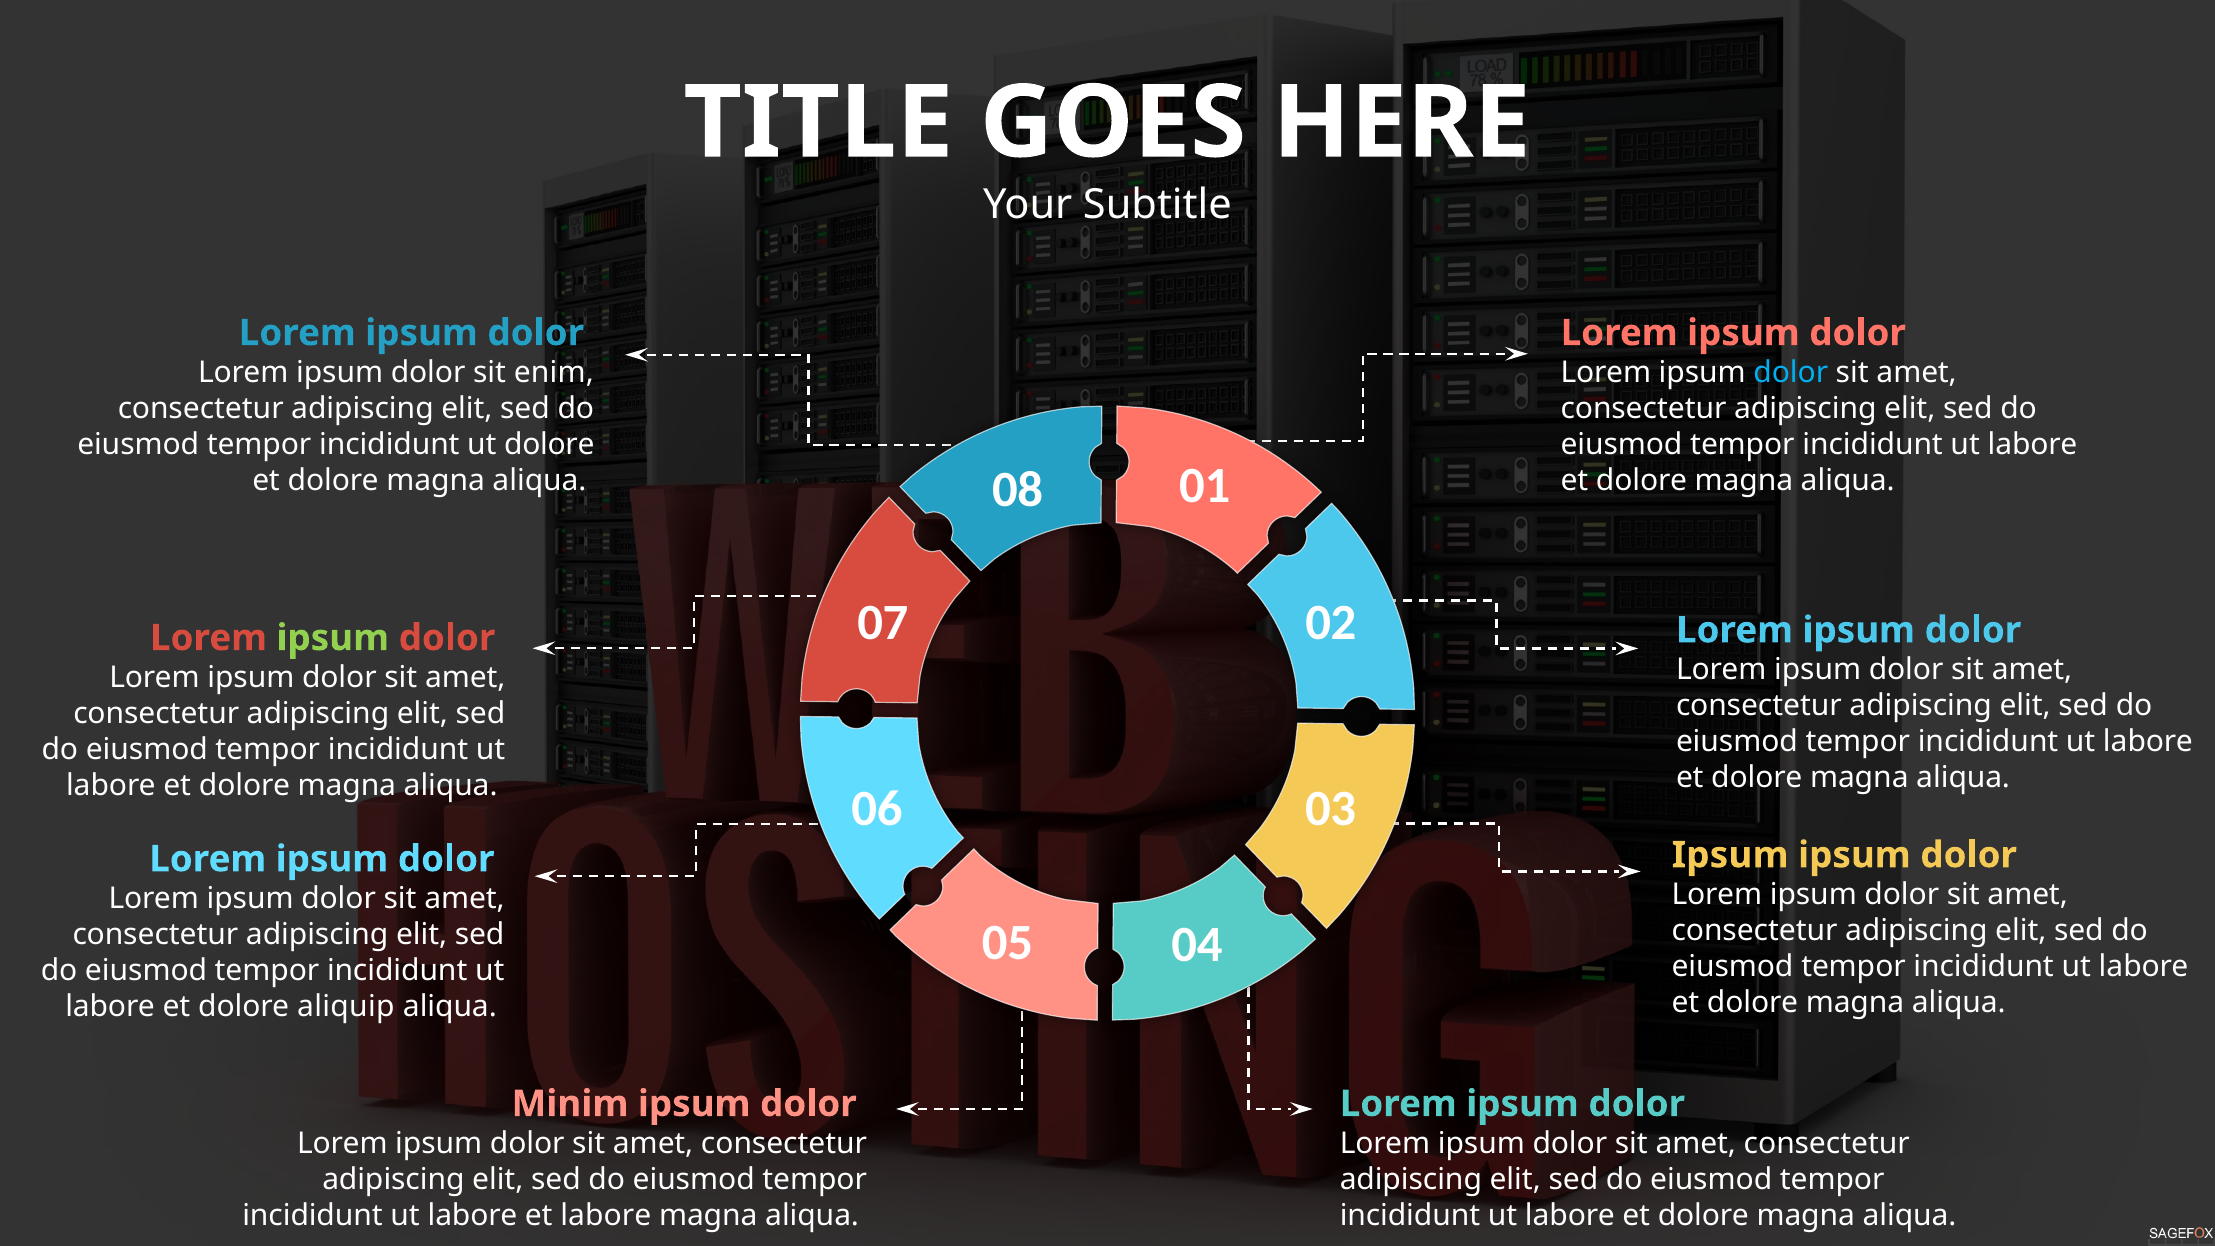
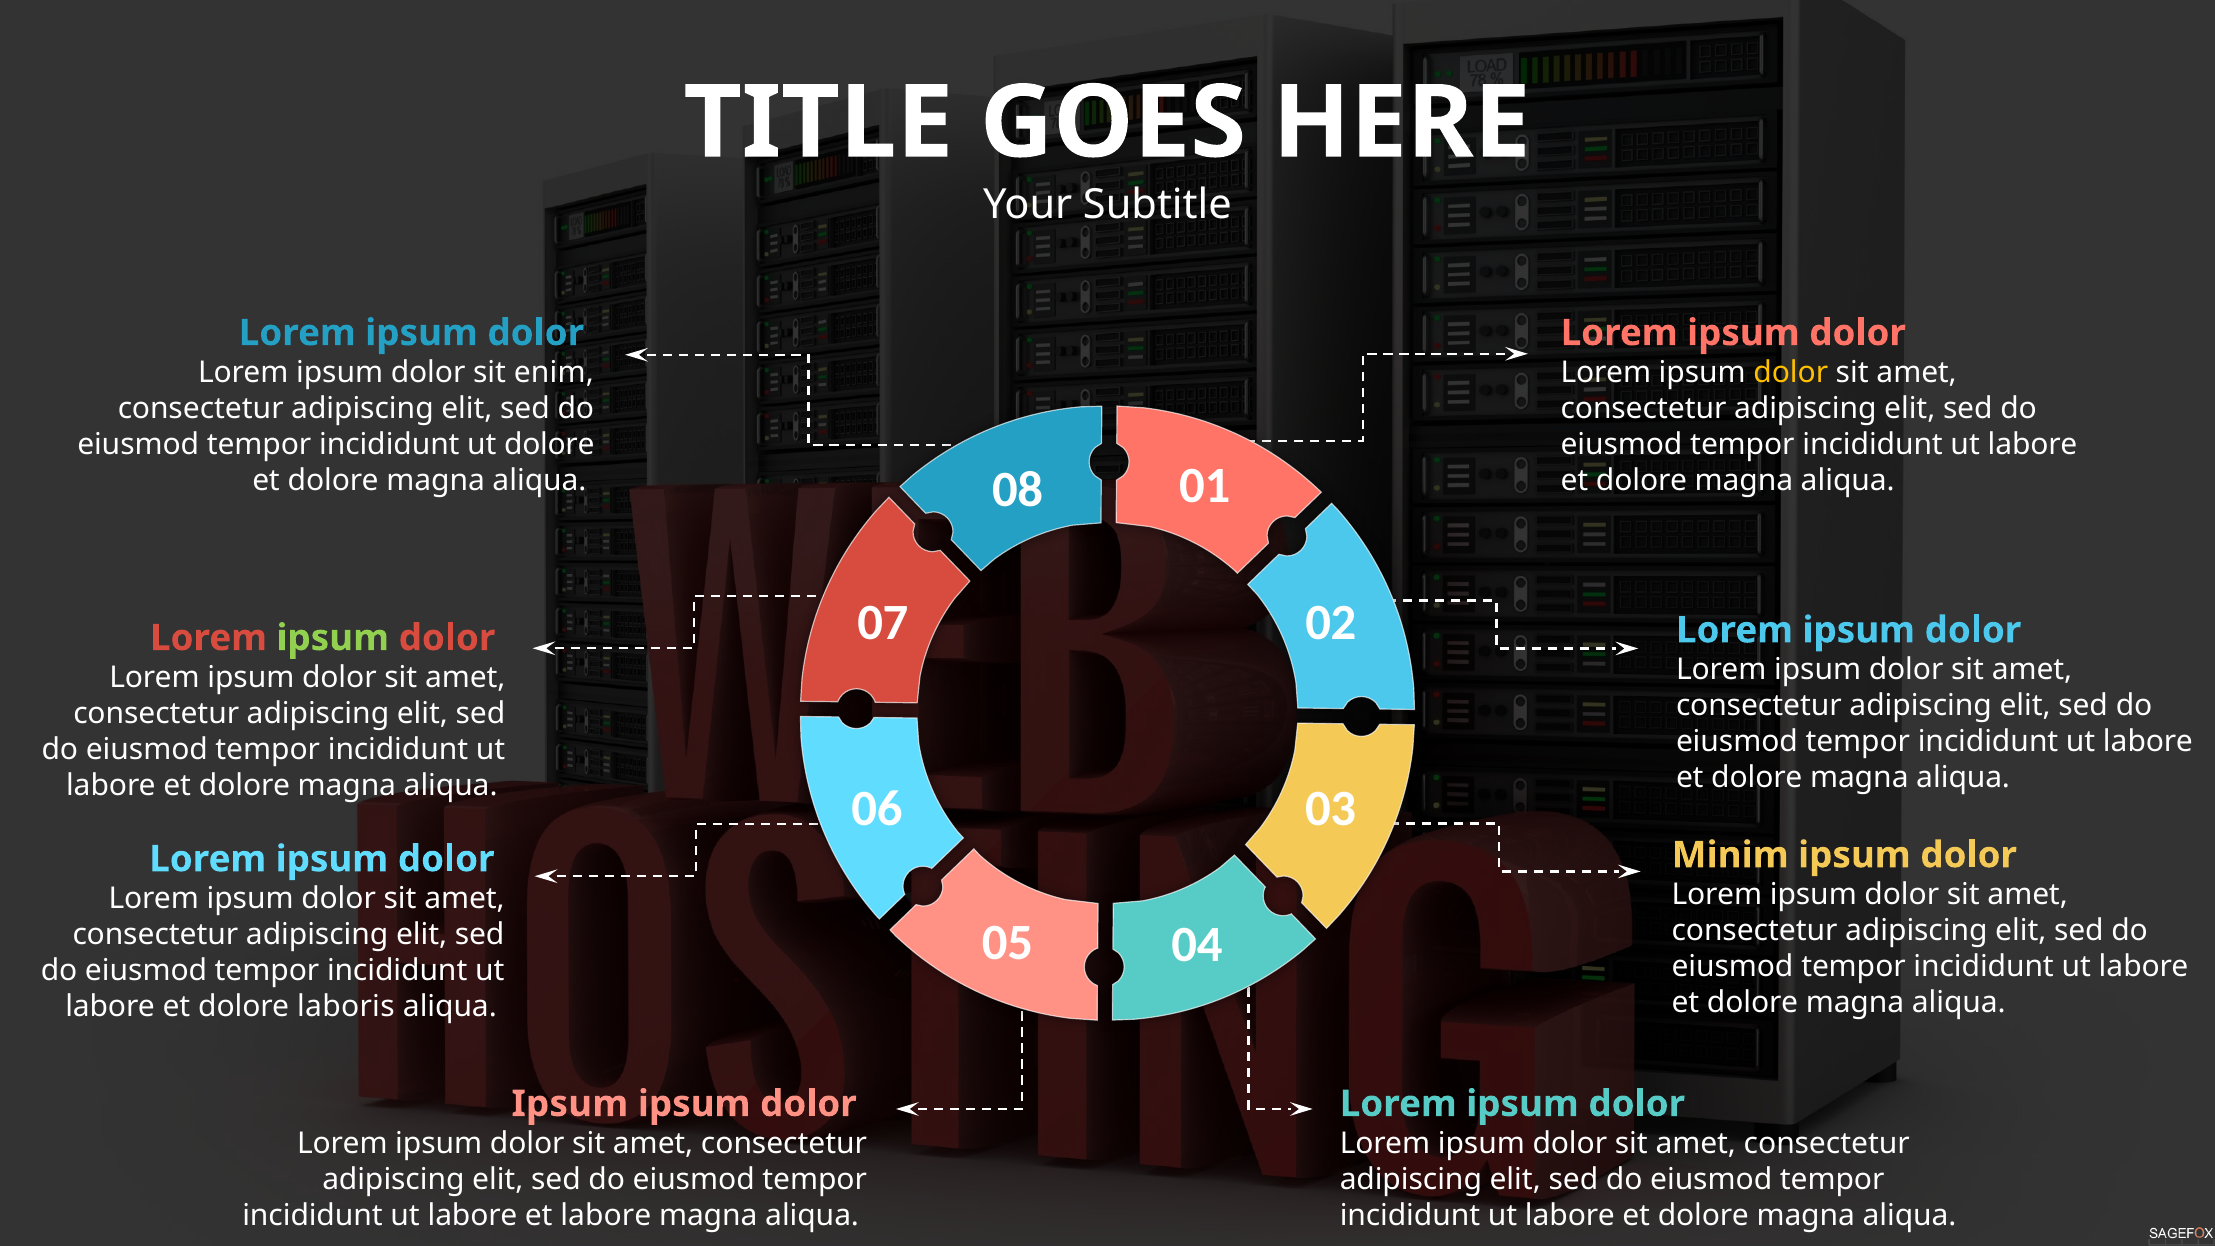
dolor colour: light blue -> yellow (1791, 373)
Ipsum: Ipsum -> Minim (1730, 855)
aliquip: aliquip -> laboris (346, 1007)
Minim: Minim -> Ipsum (570, 1104)
